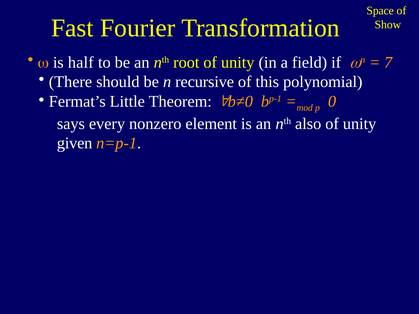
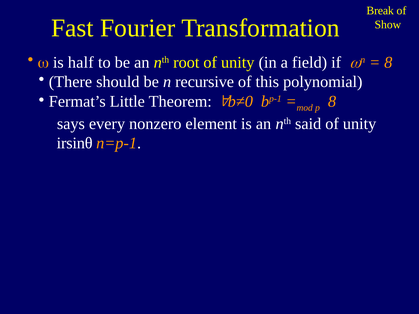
Space: Space -> Break (380, 11)
7: 7 -> 8 (388, 62)
p 0: 0 -> 8 (332, 102)
also: also -> said (308, 124)
given: given -> irsinθ (75, 143)
